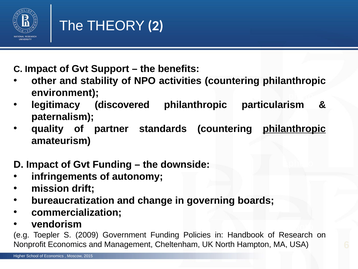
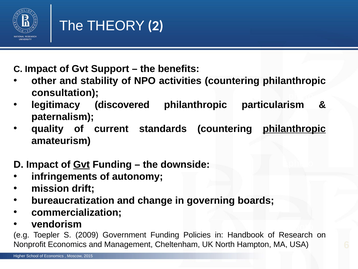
environment: environment -> consultation (65, 93)
partner: partner -> current (111, 129)
Gvt underline: none -> present (82, 164)
